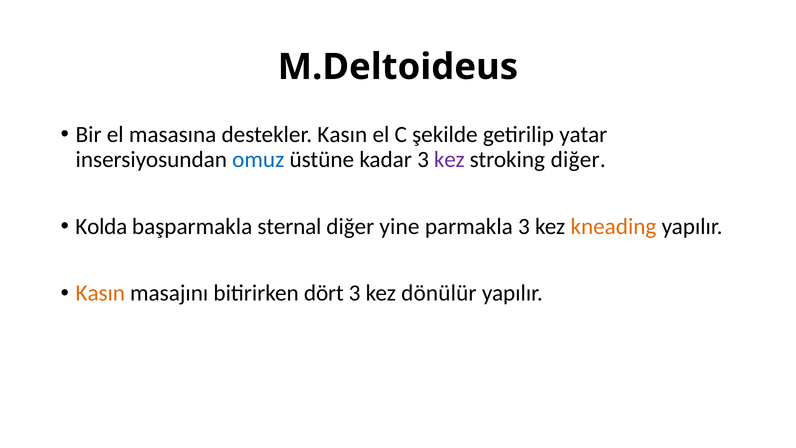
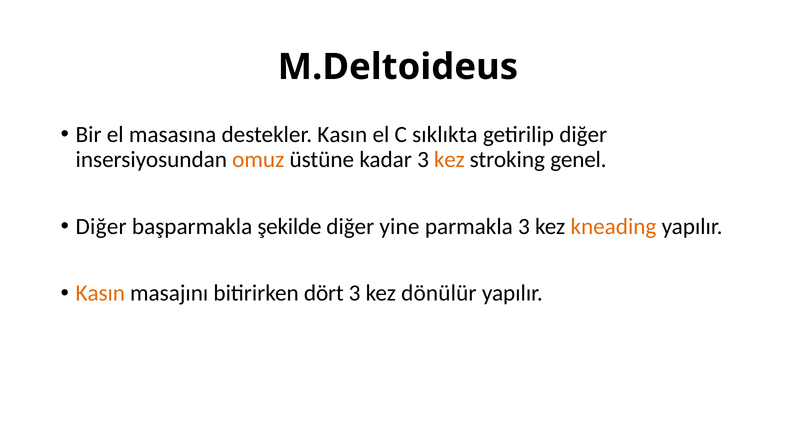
şekilde: şekilde -> sıklıkta (445, 135)
getirilip yatar: yatar -> diğer (583, 135)
omuz colour: blue -> orange (258, 160)
kez colour: purple -> orange (449, 160)
stroking diğer: diğer -> genel (578, 160)
Kolda: Kolda -> Diğer (101, 226)
sternal: sternal -> şekilde (289, 226)
